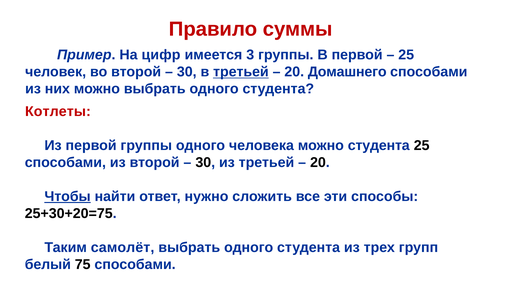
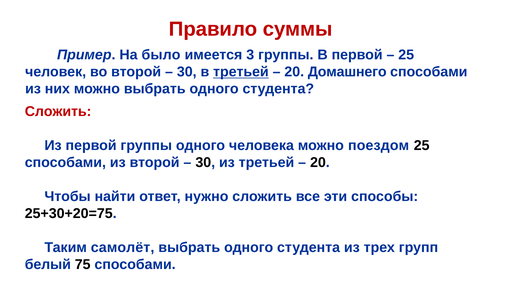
цифр: цифр -> было (161, 55)
Котлеты: Котлеты -> Сложить (58, 111)
можно студента: студента -> поездом (379, 145)
Чтобы underline: present -> none (68, 196)
